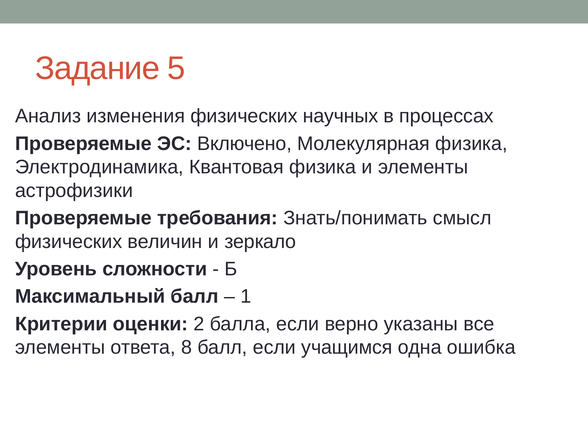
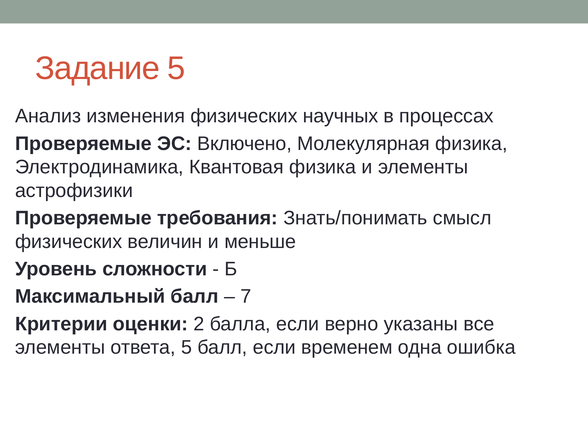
зеркало: зеркало -> меньше (260, 242)
1: 1 -> 7 (246, 296)
ответа 8: 8 -> 5 (186, 347)
учащимся: учащимся -> временем (347, 347)
